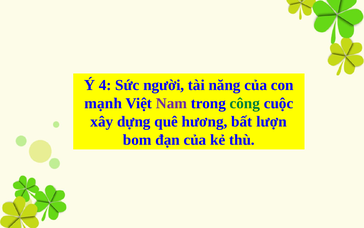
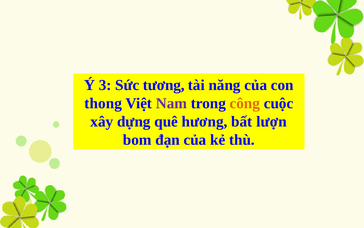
4: 4 -> 3 (105, 85)
người: người -> tương (164, 85)
mạnh: mạnh -> thong (103, 103)
công colour: green -> orange (245, 103)
